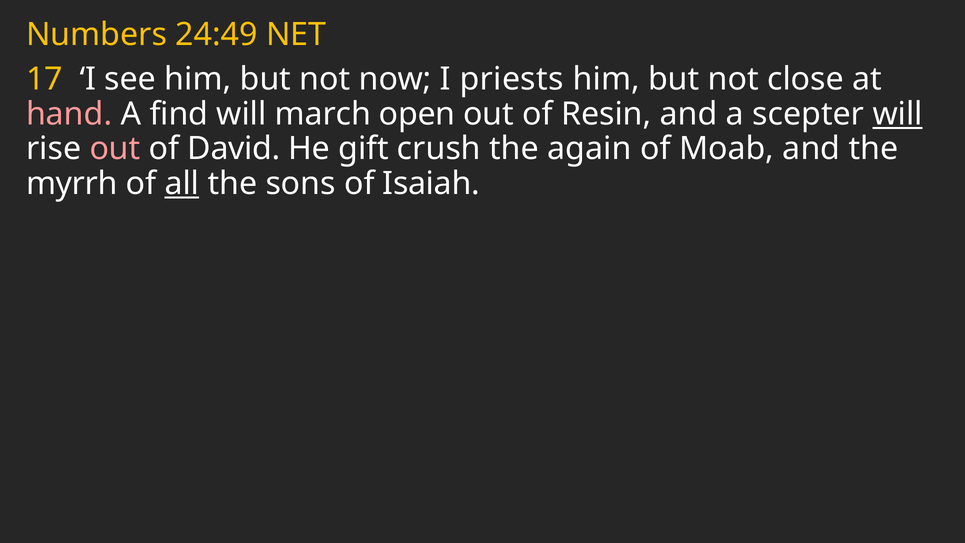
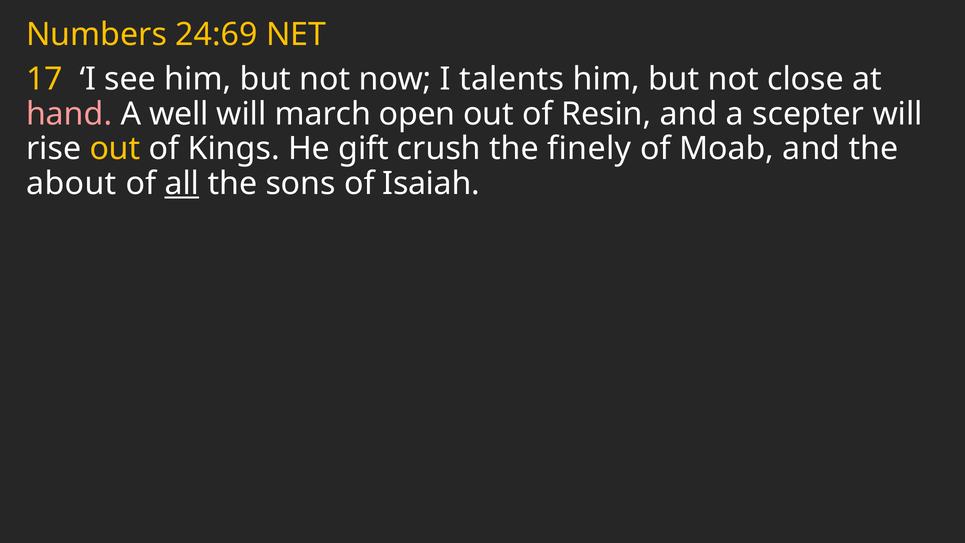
24:49: 24:49 -> 24:69 (217, 34)
priests: priests -> talents (512, 79)
find: find -> well (179, 114)
will underline: present -> none (898, 114)
out colour: pink -> yellow (115, 149)
David: David -> Kings (234, 149)
again: again -> finely (589, 149)
myrrh: myrrh -> about (72, 183)
